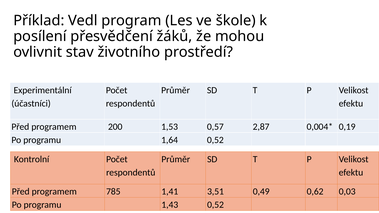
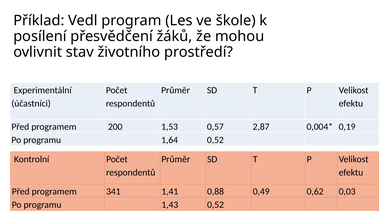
785: 785 -> 341 (113, 192)
3,51: 3,51 -> 0,88 (216, 192)
